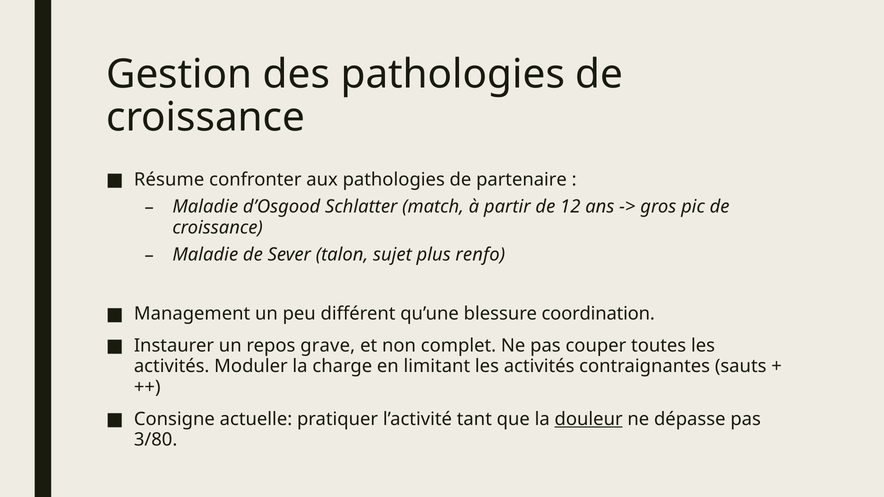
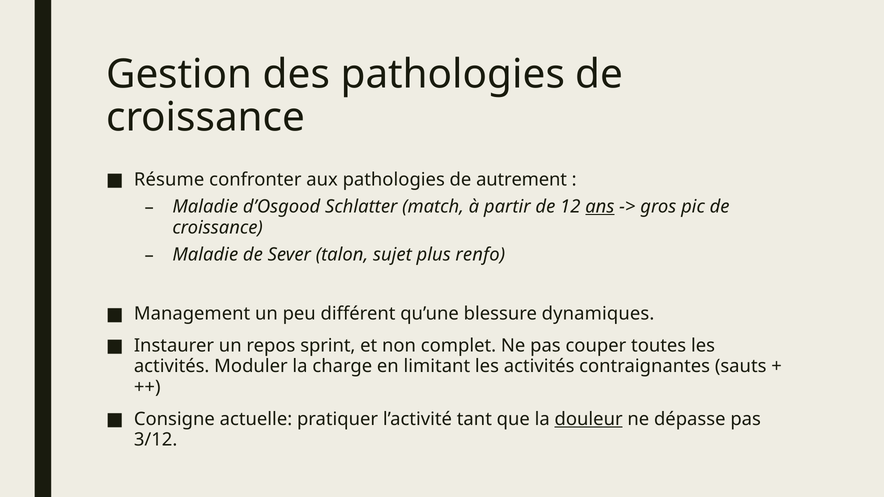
partenaire: partenaire -> autrement (522, 180)
ans underline: none -> present (600, 207)
coordination: coordination -> dynamiques (598, 314)
grave: grave -> sprint (328, 346)
3/80: 3/80 -> 3/12 (156, 440)
